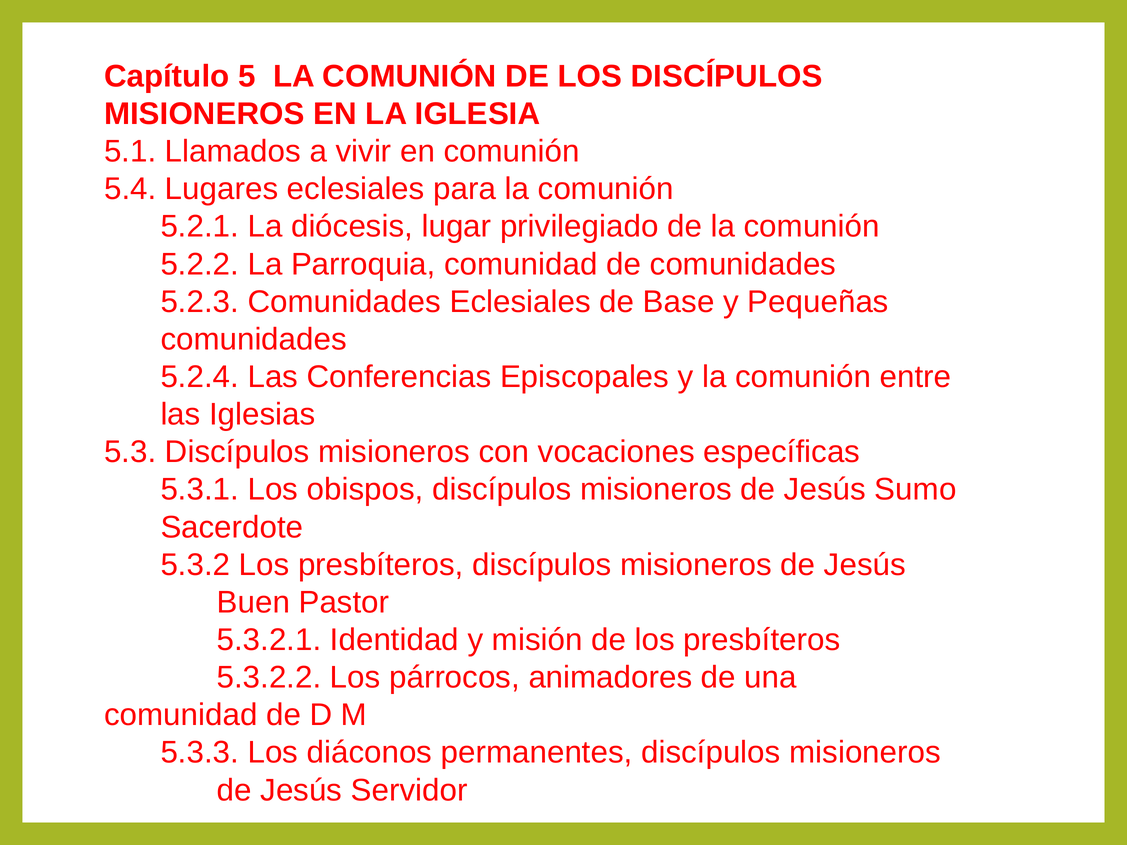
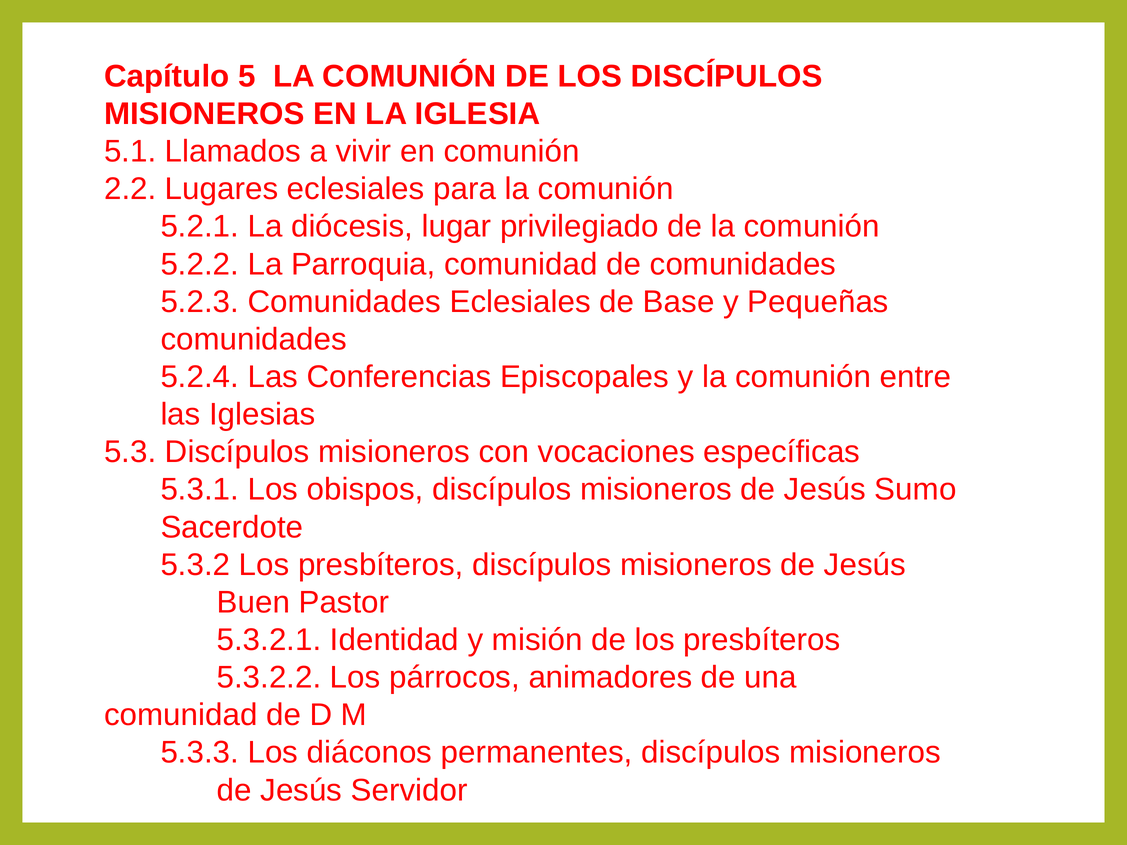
5.4: 5.4 -> 2.2 (130, 189)
